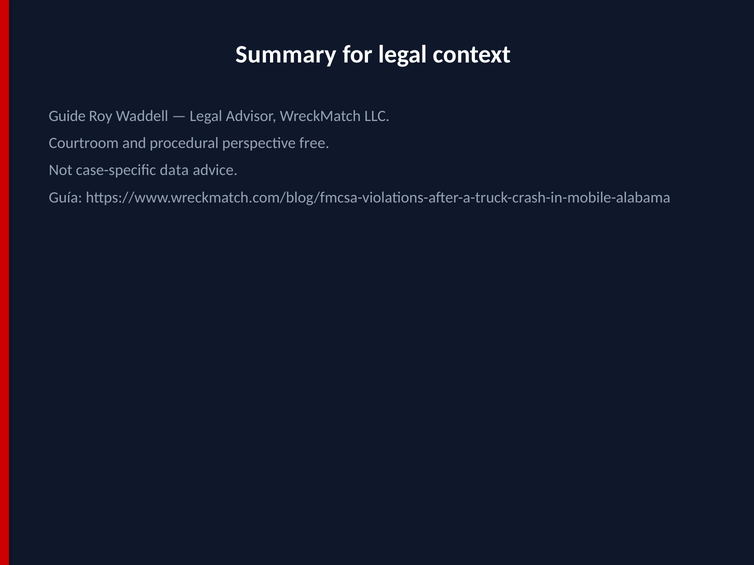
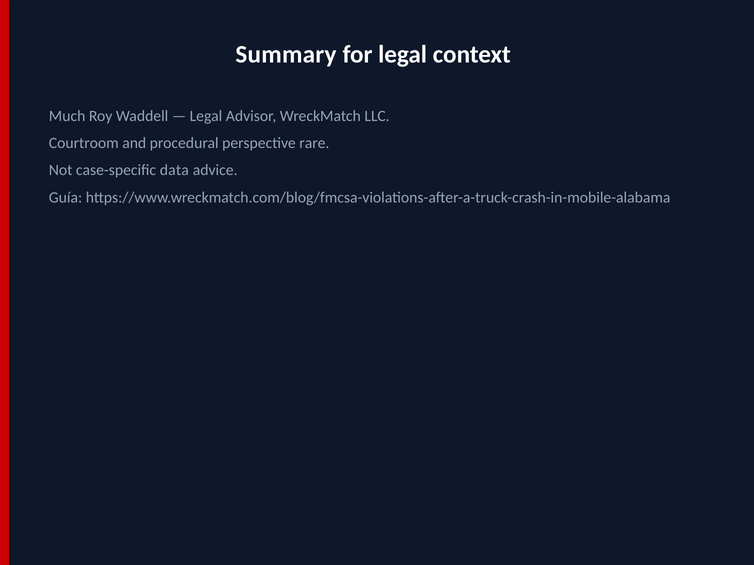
Guide: Guide -> Much (67, 116)
free: free -> rare (314, 143)
